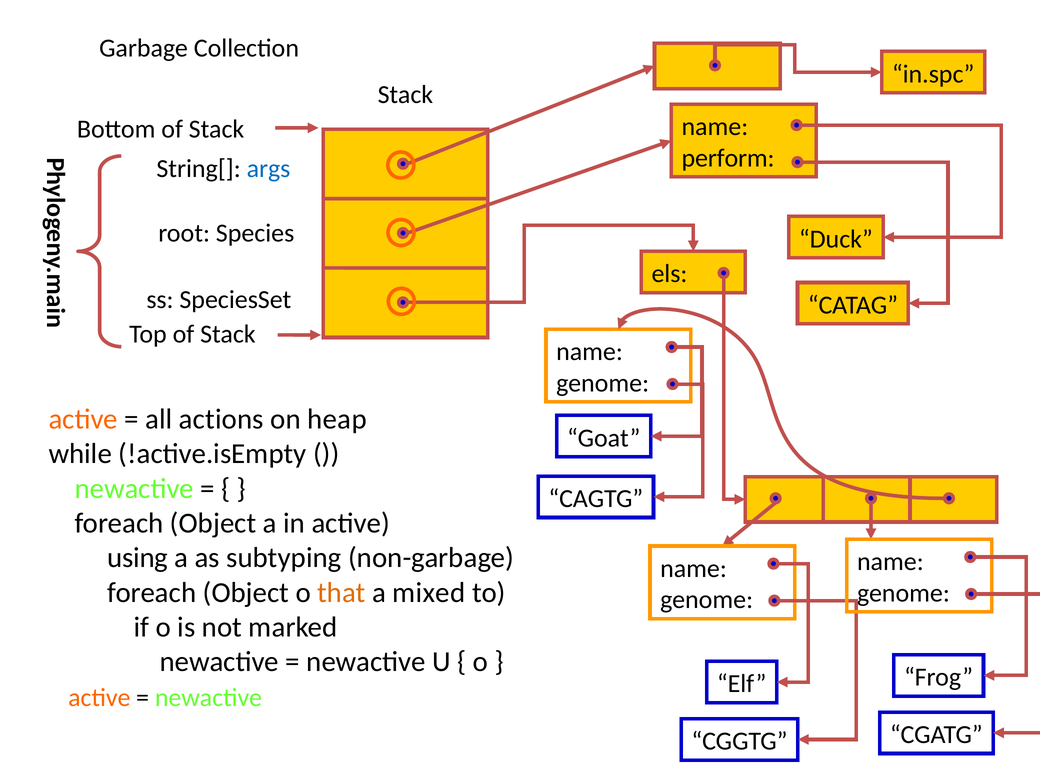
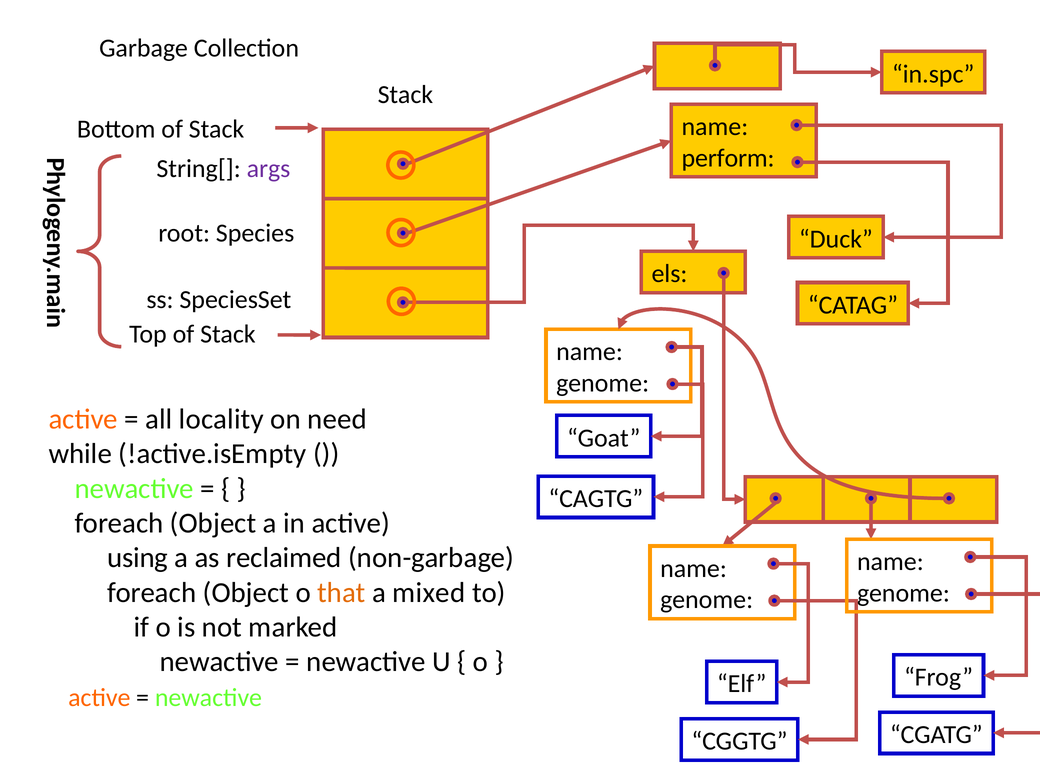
args colour: blue -> purple (268, 169)
actions: actions -> locality (221, 419)
heap: heap -> need (337, 419)
subtyping: subtyping -> reclaimed (284, 558)
